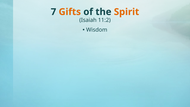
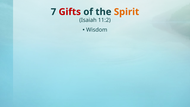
Gifts colour: orange -> red (70, 12)
